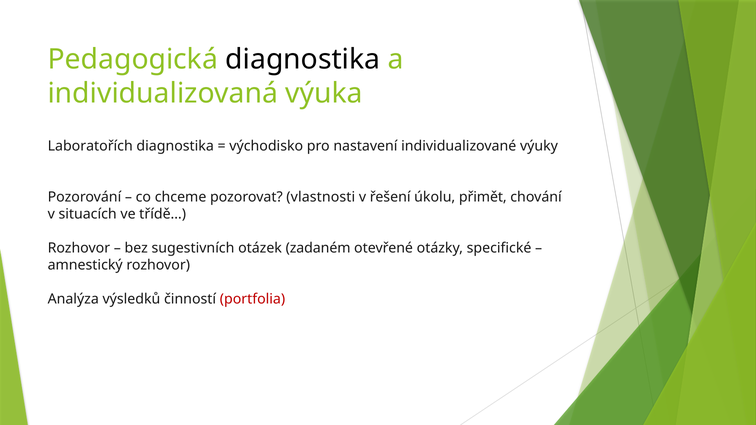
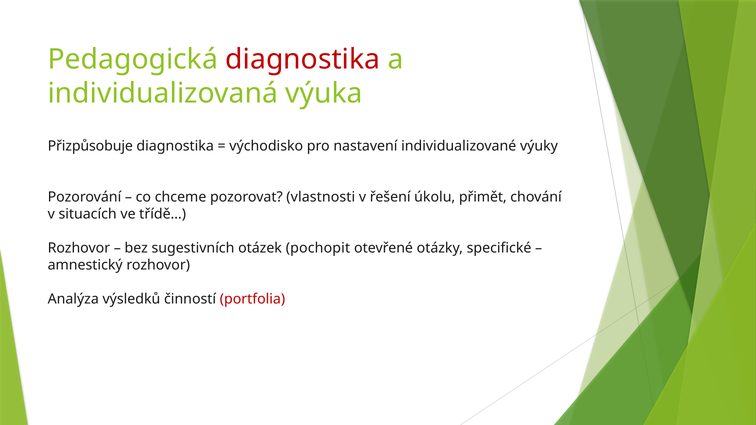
diagnostika colour: black -> red (303, 60)
Laboratořích: Laboratořích -> Přizpůsobuje (90, 146)
zadaném: zadaném -> pochopit (318, 248)
